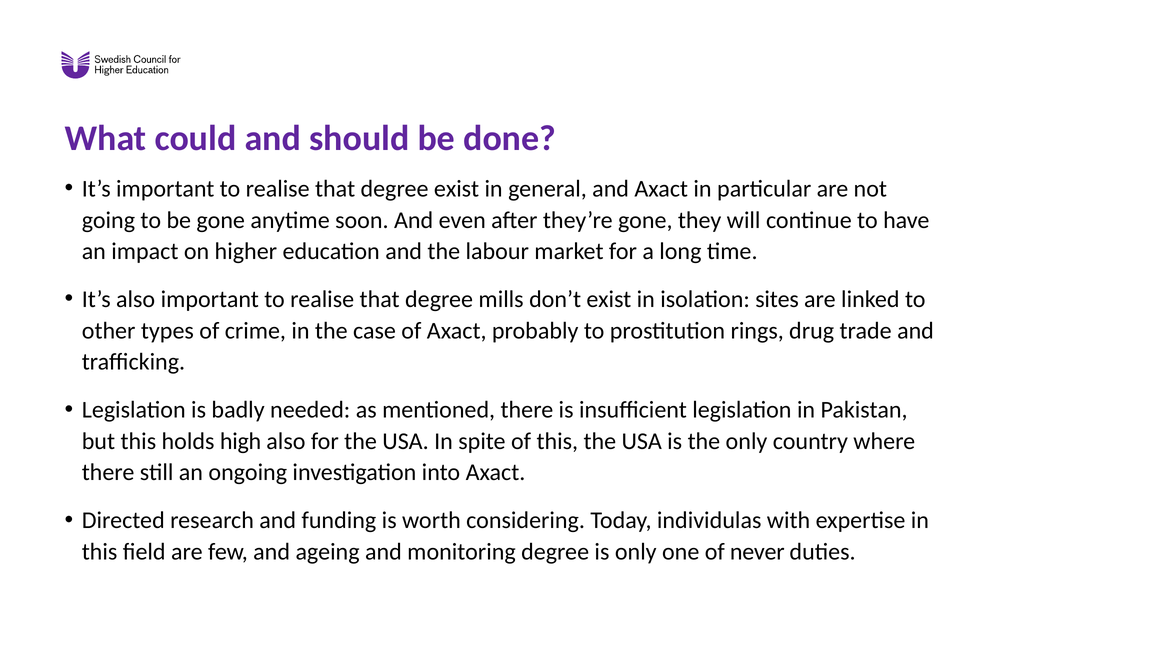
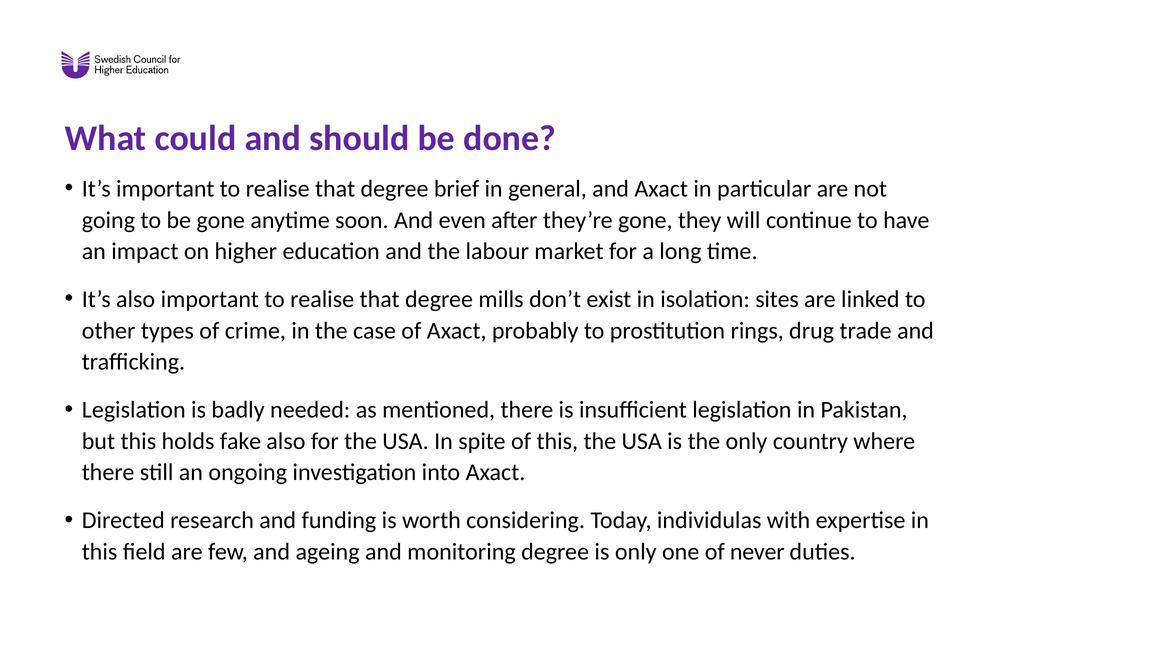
degree exist: exist -> brief (457, 189)
high: high -> fake (241, 441)
